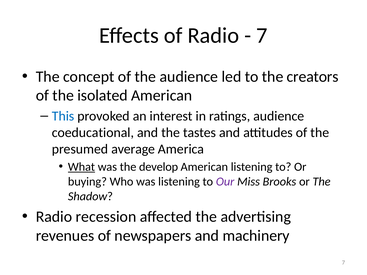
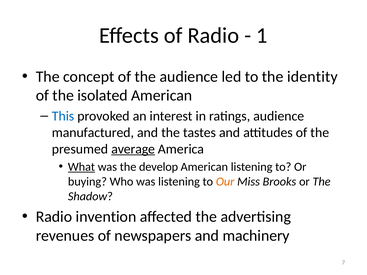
7: 7 -> 1 (262, 36)
creators: creators -> identity (312, 77)
coeducational: coeducational -> manufactured (93, 133)
average underline: none -> present (133, 149)
Our colour: purple -> orange (225, 182)
recession: recession -> invention (106, 217)
